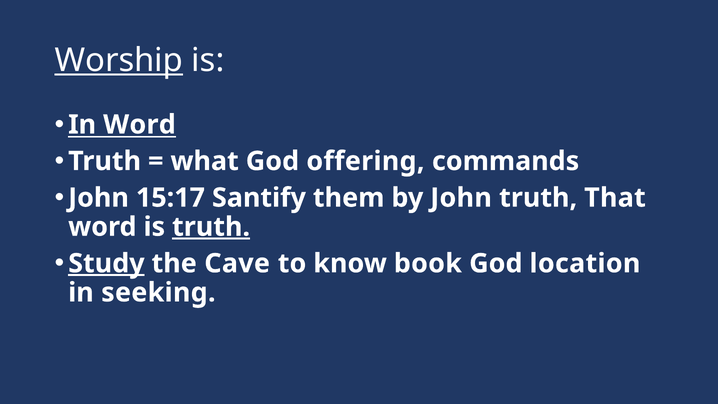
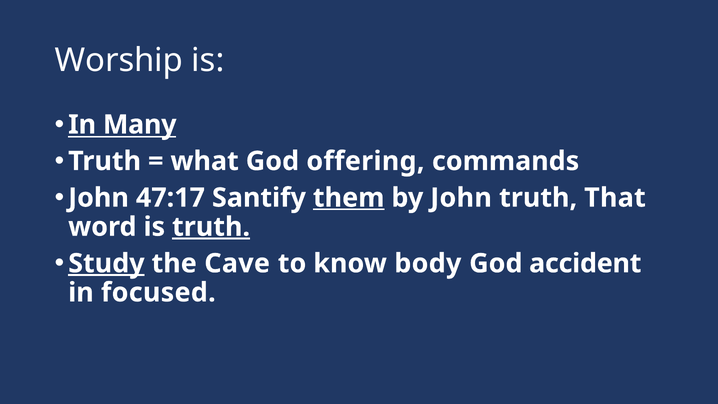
Worship underline: present -> none (119, 60)
In Word: Word -> Many (140, 125)
15:17: 15:17 -> 47:17 (170, 198)
them underline: none -> present (349, 198)
book: book -> body (428, 263)
location: location -> accident (585, 263)
seeking: seeking -> focused (158, 292)
